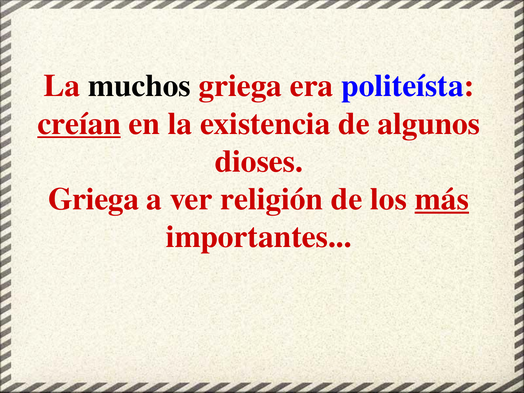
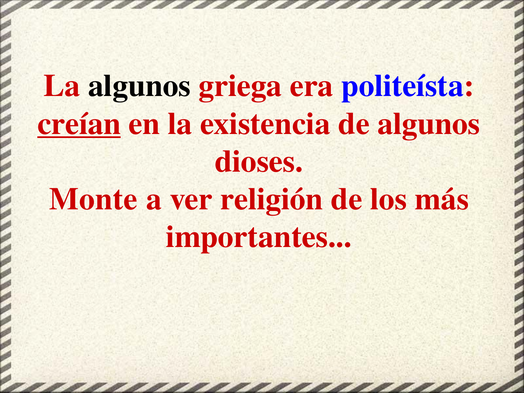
La muchos: muchos -> algunos (139, 86)
Griega: Griega -> Monte (93, 199)
más underline: present -> none (442, 199)
